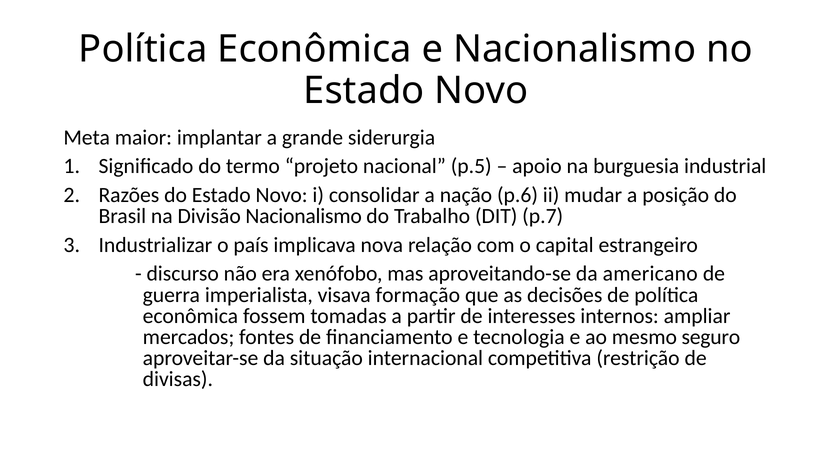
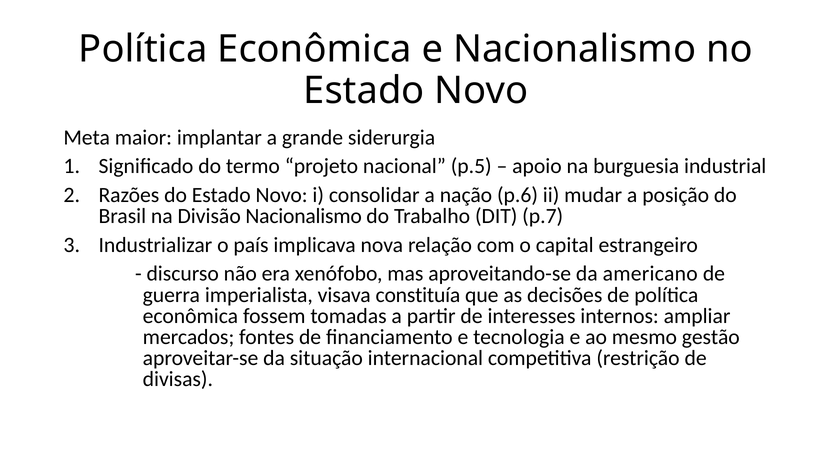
formação: formação -> constituía (418, 295)
seguro: seguro -> gestão (711, 337)
